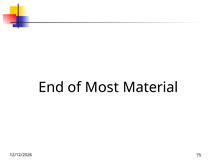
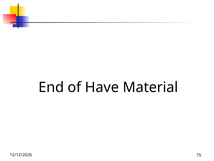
Most: Most -> Have (102, 87)
